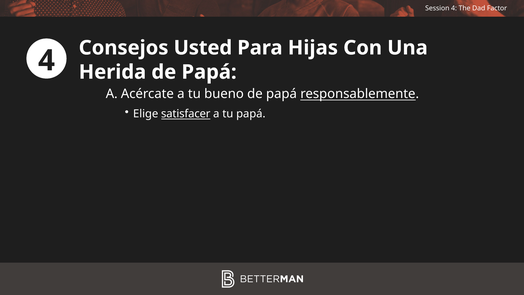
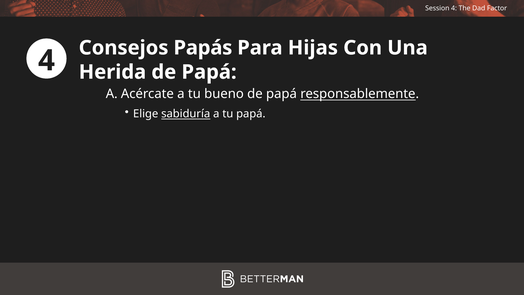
Usted: Usted -> Papás (203, 48)
satisfacer: satisfacer -> sabiduría (186, 114)
